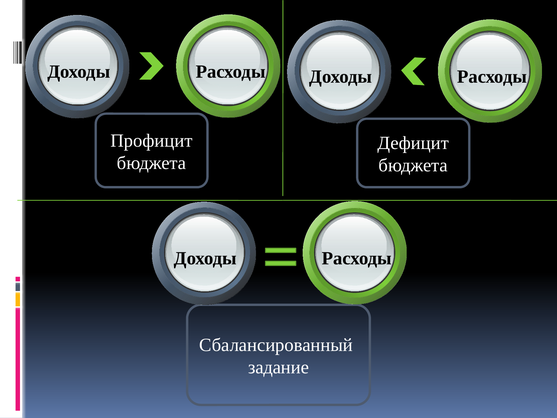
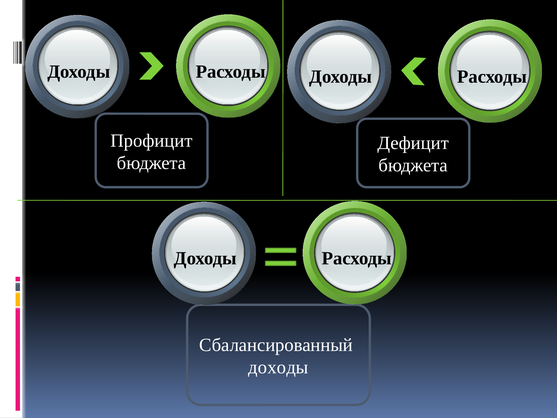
задание: задание -> доходы (278, 367)
